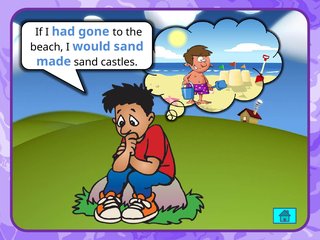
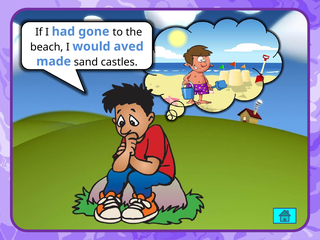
would sand: sand -> aved (129, 47)
